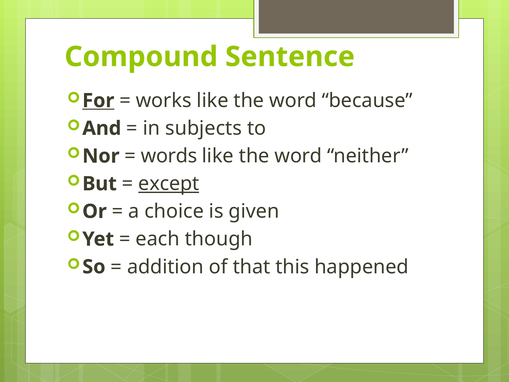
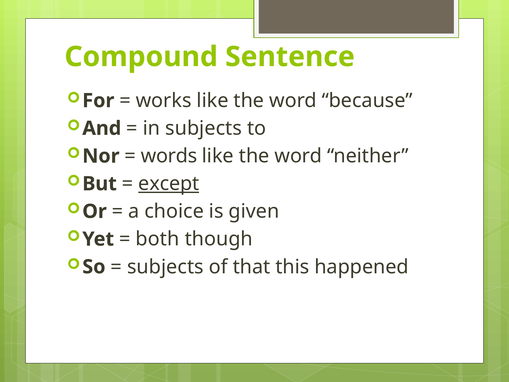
For underline: present -> none (98, 101)
each: each -> both (158, 239)
addition: addition -> subjects (165, 267)
